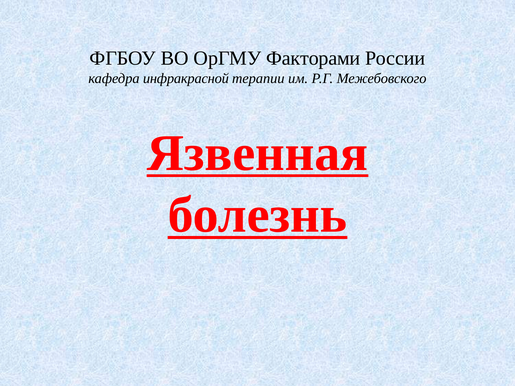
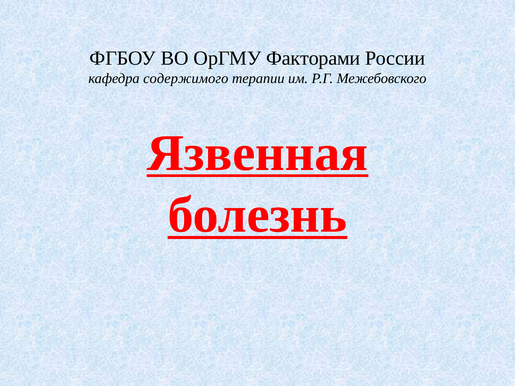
инфракрасной: инфракрасной -> содержимого (186, 78)
